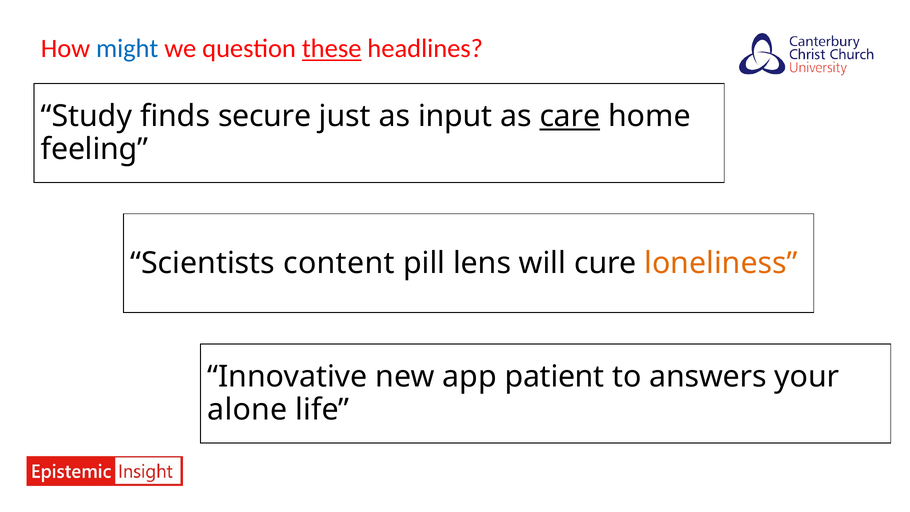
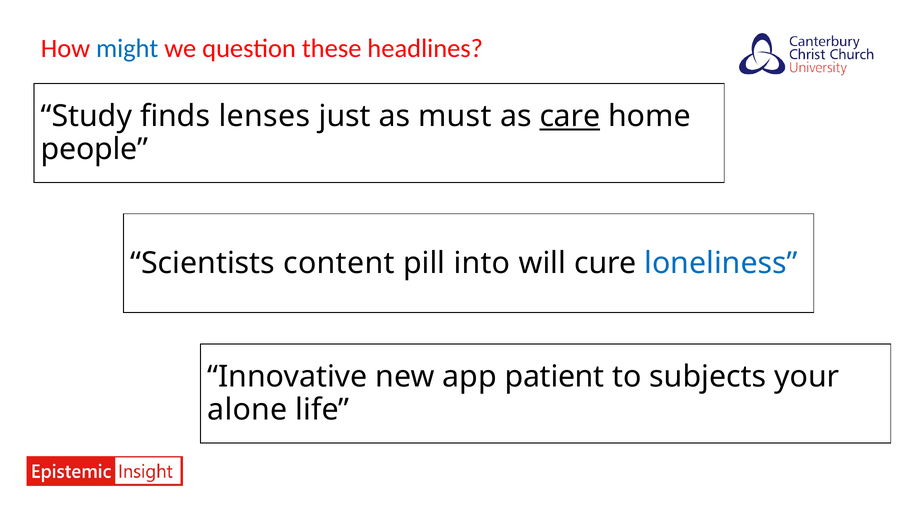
these underline: present -> none (332, 49)
secure: secure -> lenses (264, 116)
input: input -> must (455, 116)
feeling: feeling -> people (95, 149)
lens: lens -> into (482, 263)
loneliness colour: orange -> blue (721, 263)
answers: answers -> subjects (708, 377)
